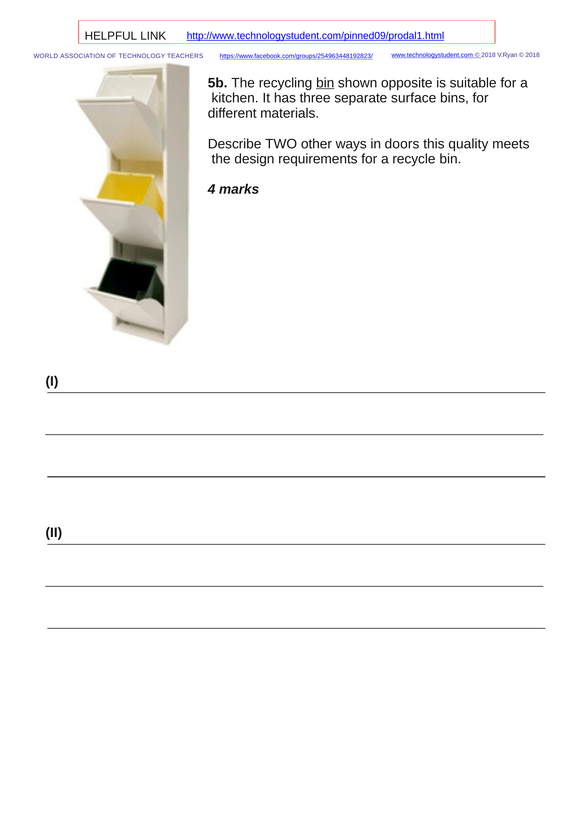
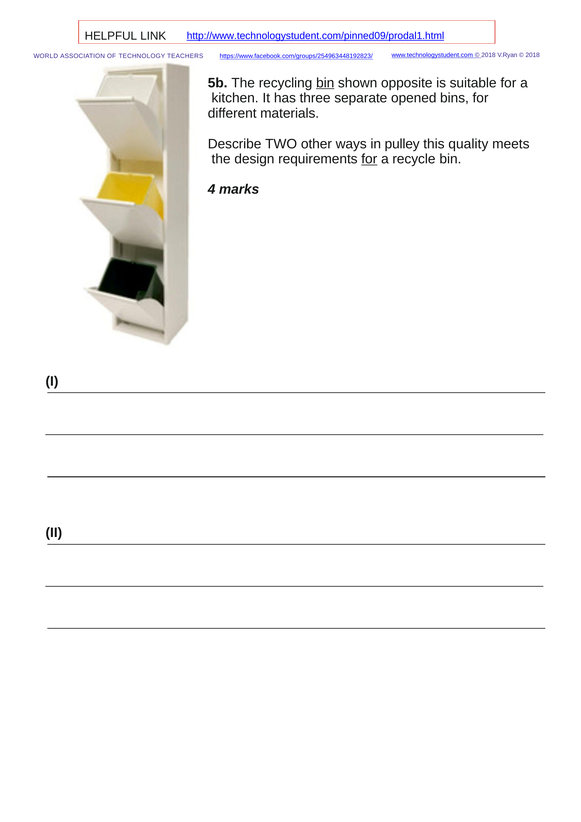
surface: surface -> opened (414, 98)
doors: doors -> pulley (402, 144)
for underline: none -> present (369, 159)
